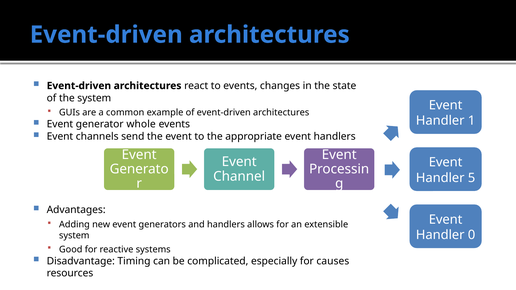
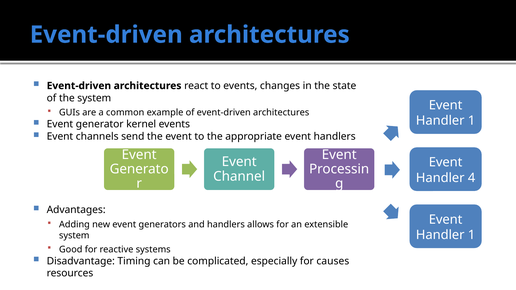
whole: whole -> kernel (141, 124)
5: 5 -> 4 (472, 178)
0: 0 -> 1 (472, 235)
